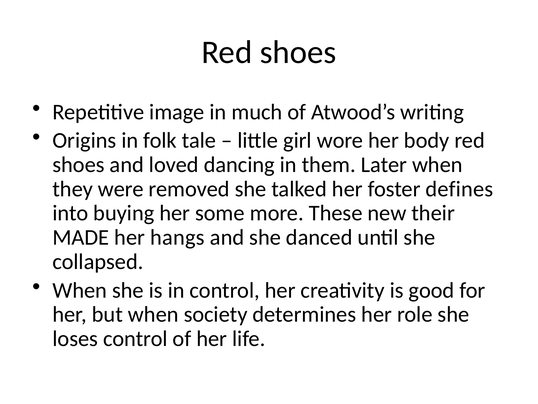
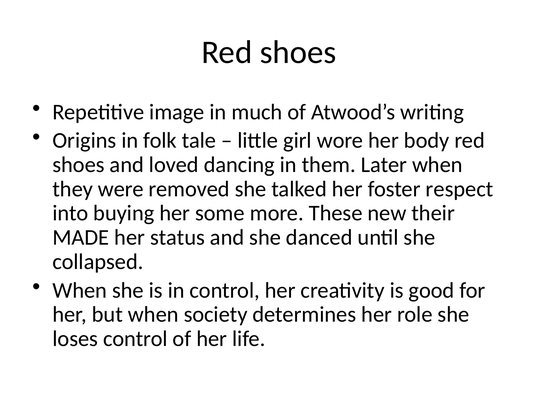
defines: defines -> respect (460, 189)
hangs: hangs -> status (178, 237)
